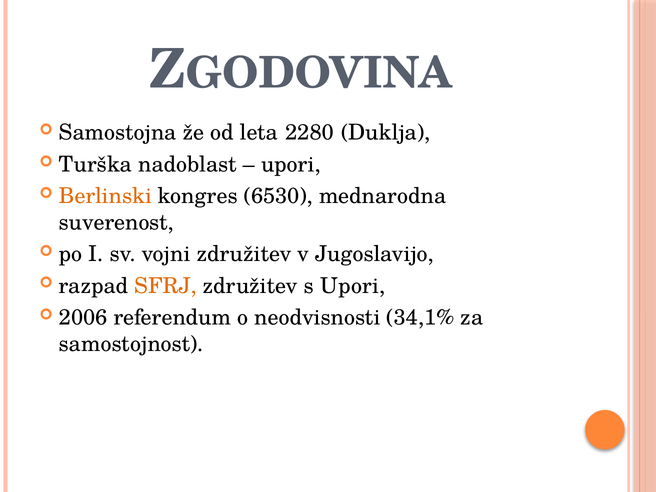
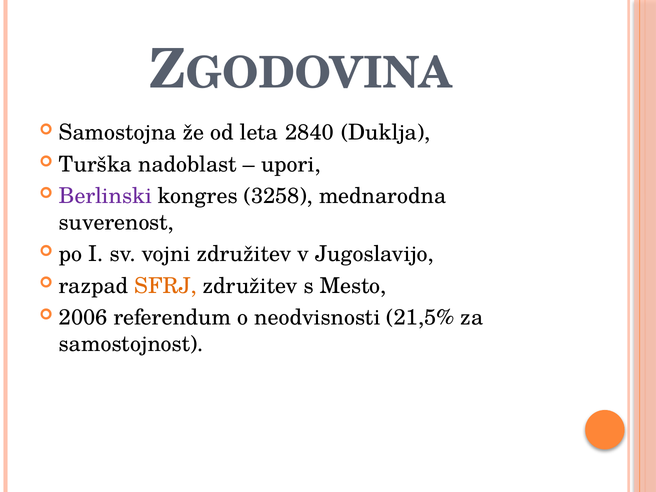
2280: 2280 -> 2840 (310, 133)
Berlinski colour: orange -> purple (105, 196)
6530: 6530 -> 3258 (278, 196)
s Upori: Upori -> Mesto (353, 286)
34,1%: 34,1% -> 21,5% (420, 318)
